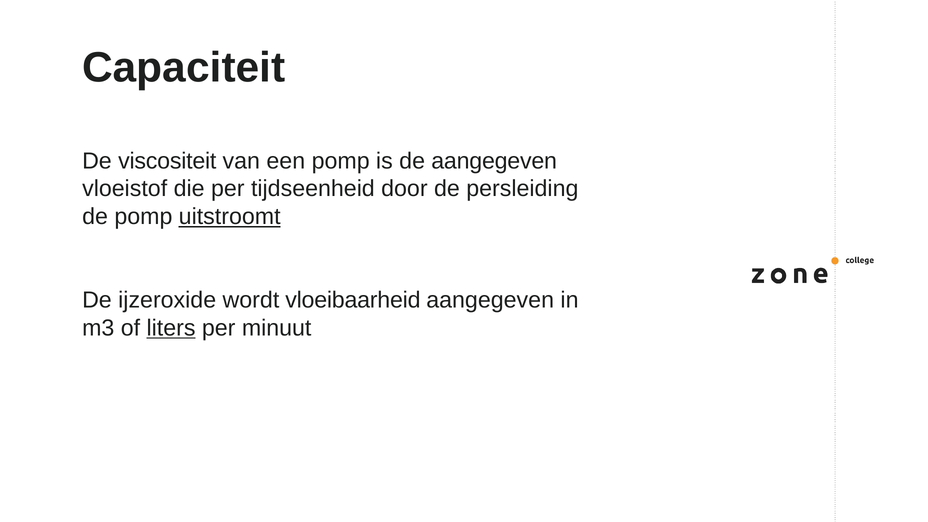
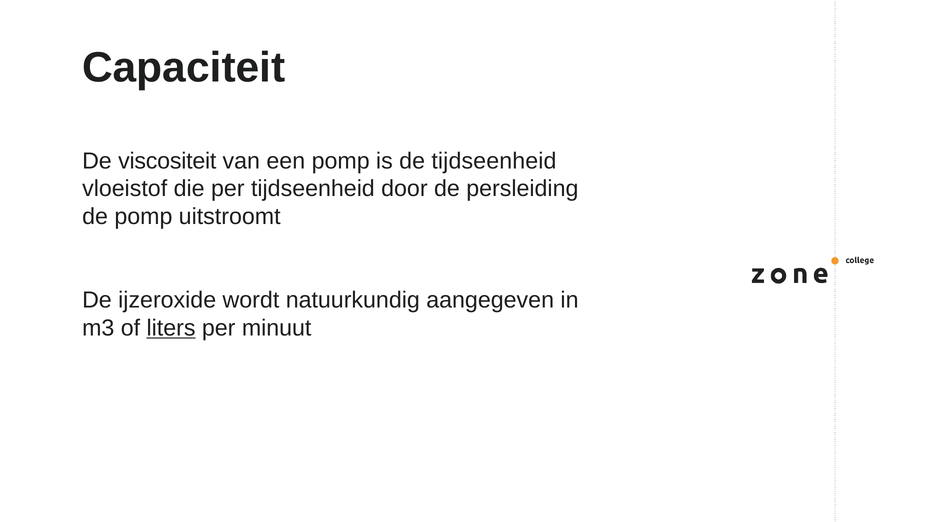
de aangegeven: aangegeven -> tijdseenheid (494, 161)
uitstroomt underline: present -> none (230, 217)
vloeibaarheid: vloeibaarheid -> natuurkundig (353, 300)
